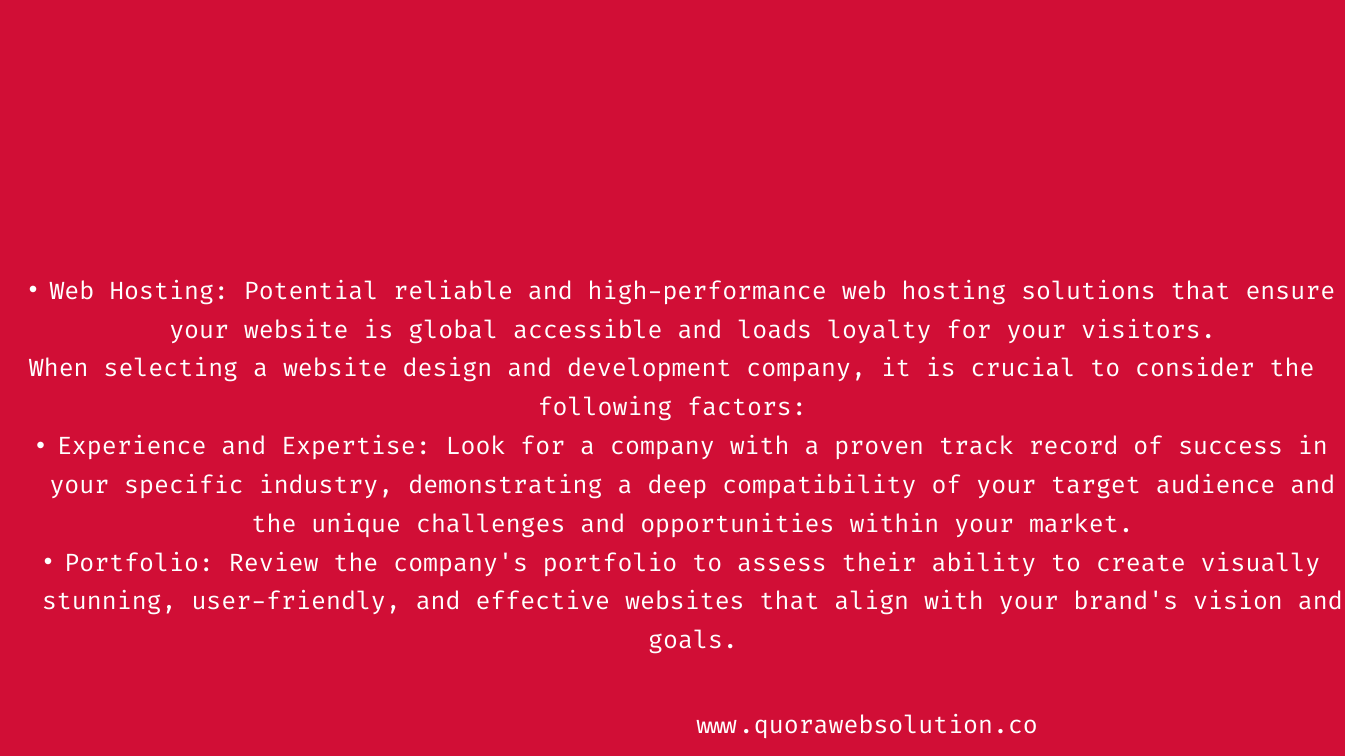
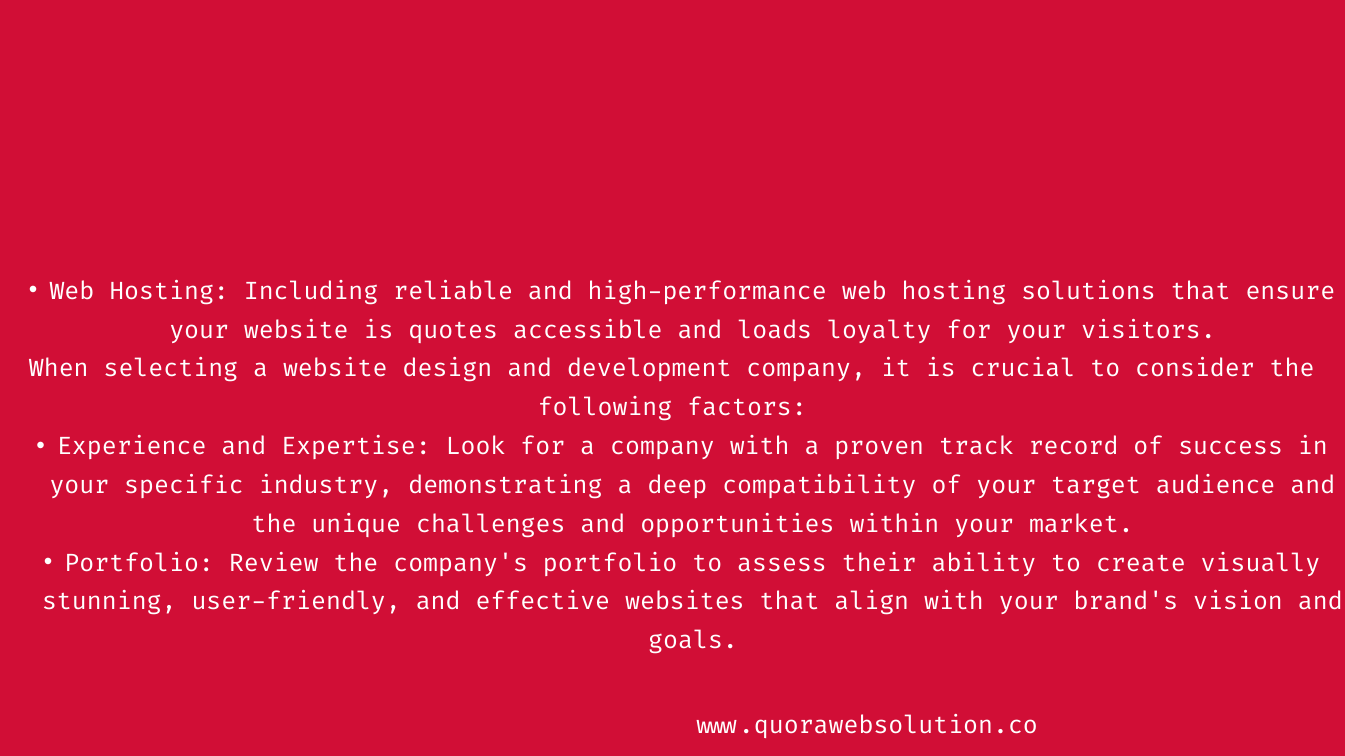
Potential: Potential -> Including (311, 291)
global: global -> quotes (453, 330)
